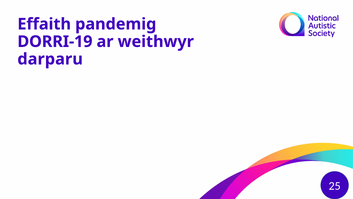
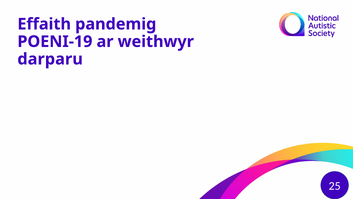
DORRI-19: DORRI-19 -> POENI-19 (55, 42)
